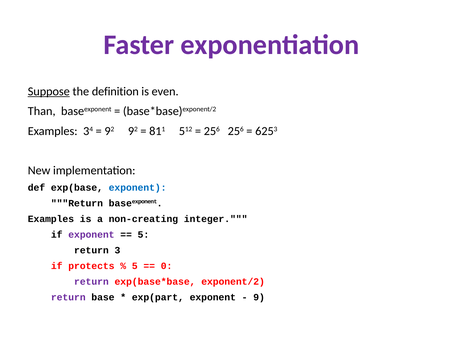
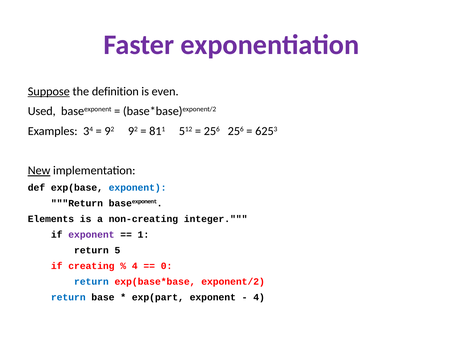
Than: Than -> Used (42, 111)
New underline: none -> present (39, 171)
Examples: Examples -> Elements (51, 219)
5: 5 -> 1 (143, 235)
3: 3 -> 5 (117, 251)
protects: protects -> creating (91, 266)
5: 5 -> 4 (135, 266)
return colour: purple -> blue (91, 282)
return colour: purple -> blue (68, 298)
9: 9 -> 4 (259, 298)
